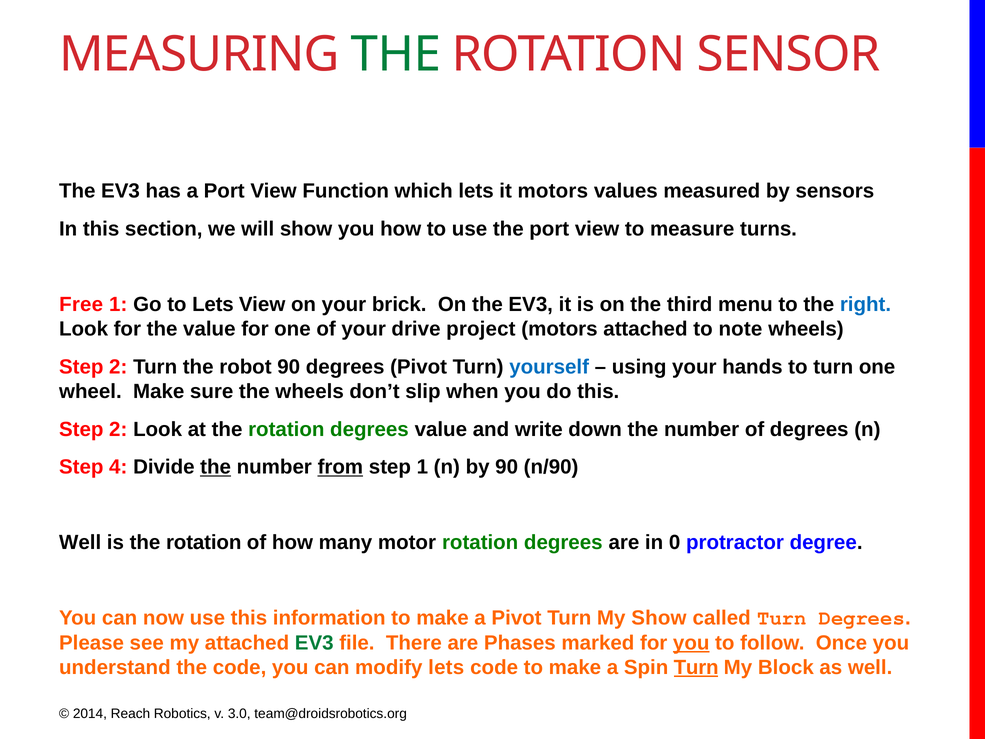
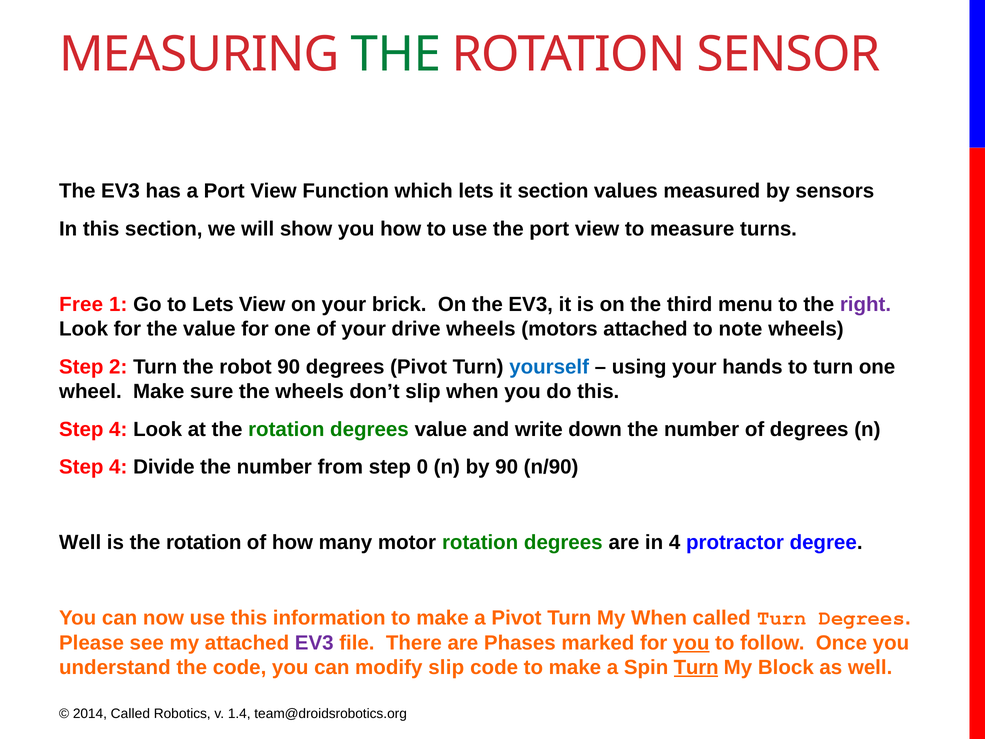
it motors: motors -> section (553, 191)
right colour: blue -> purple (865, 304)
drive project: project -> wheels (481, 329)
2: 2 -> 4 (118, 429)
the underline: present -> none (216, 467)
from underline: present -> none (340, 467)
step 1: 1 -> 0 (422, 467)
in 0: 0 -> 4 (675, 542)
My Show: Show -> When (659, 618)
EV3 colour: green -> purple (314, 643)
modify lets: lets -> slip (446, 667)
2014 Reach: Reach -> Called (130, 714)
3.0: 3.0 -> 1.4 (239, 714)
